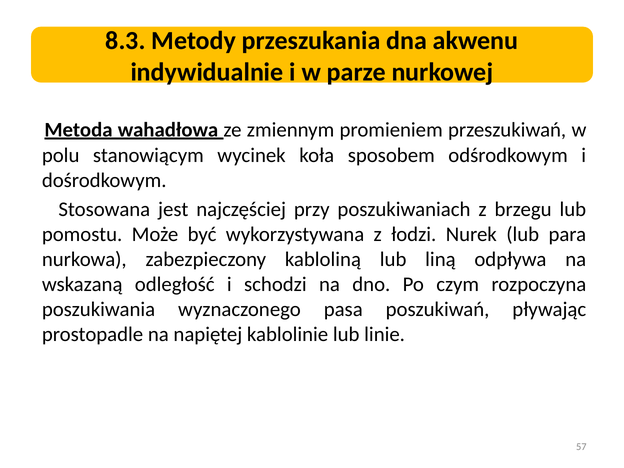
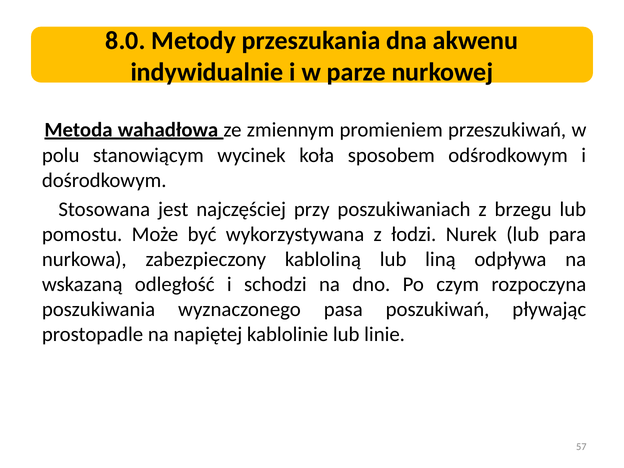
8.3: 8.3 -> 8.0 (125, 41)
